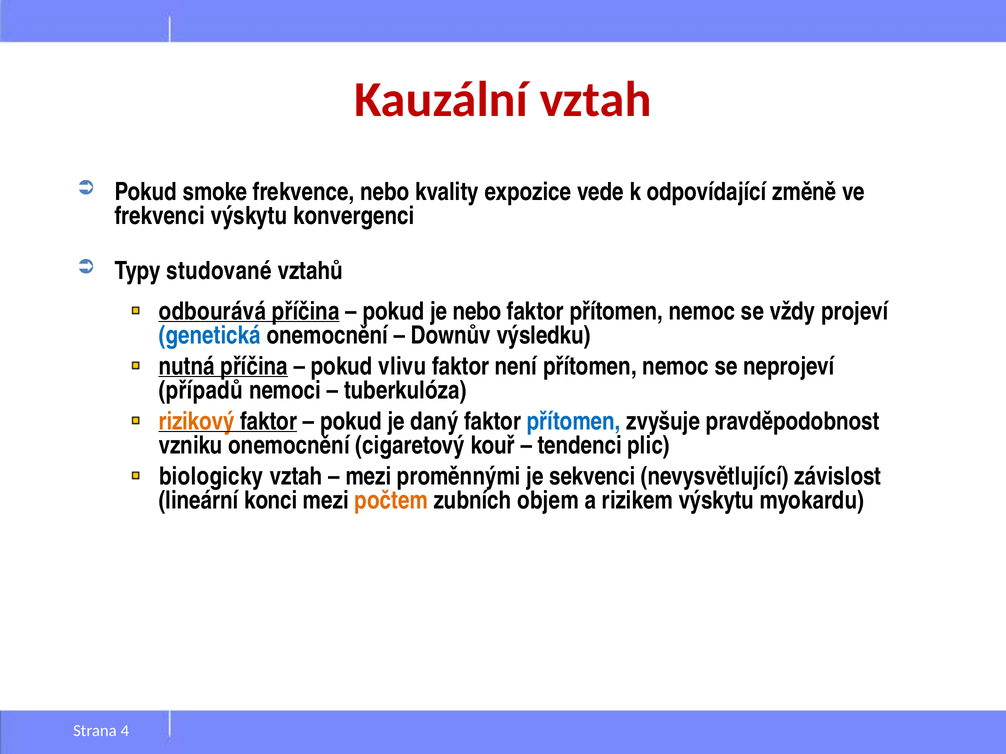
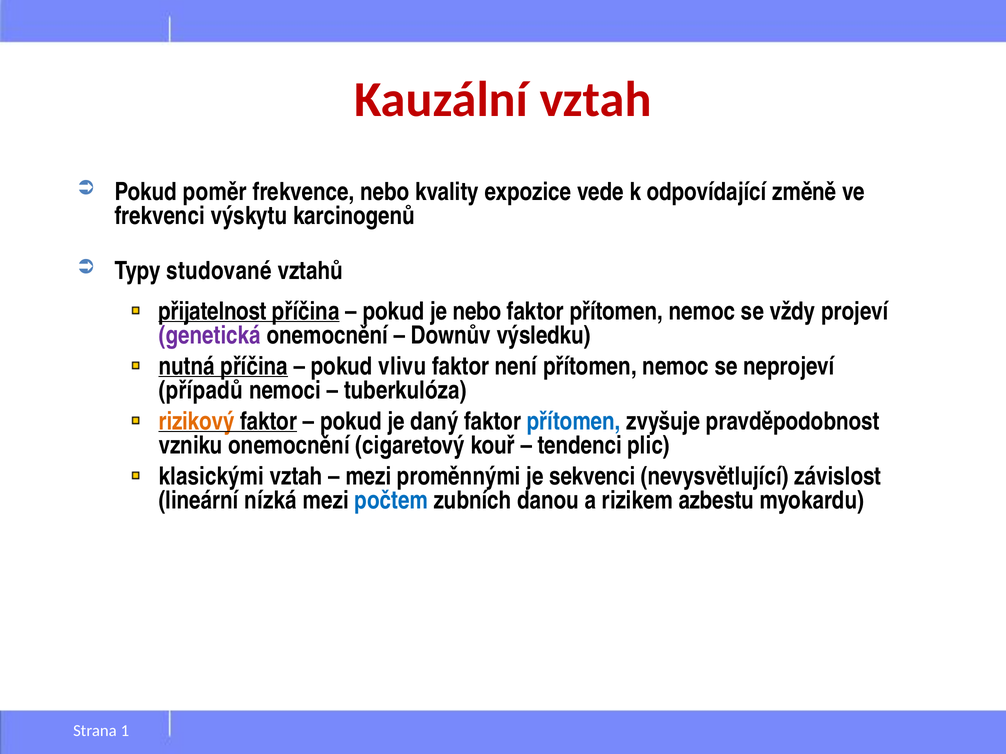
smoke: smoke -> poměr (215, 192)
konvergenci: konvergenci -> karcinogenů (354, 216)
odbourává: odbourává -> přijatelnost (213, 312)
genetická colour: blue -> purple (210, 336)
biologicky: biologicky -> klasickými (211, 477)
konci: konci -> nízká (271, 501)
počtem colour: orange -> blue (391, 501)
objem: objem -> danou (548, 501)
rizikem výskytu: výskytu -> azbestu (716, 501)
4: 4 -> 1 (125, 731)
